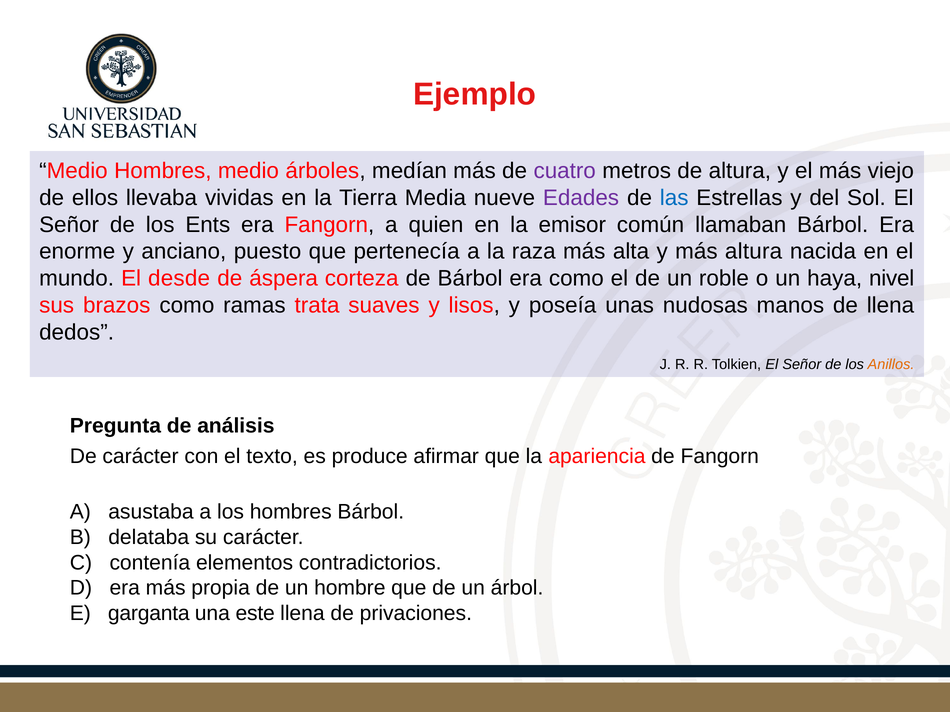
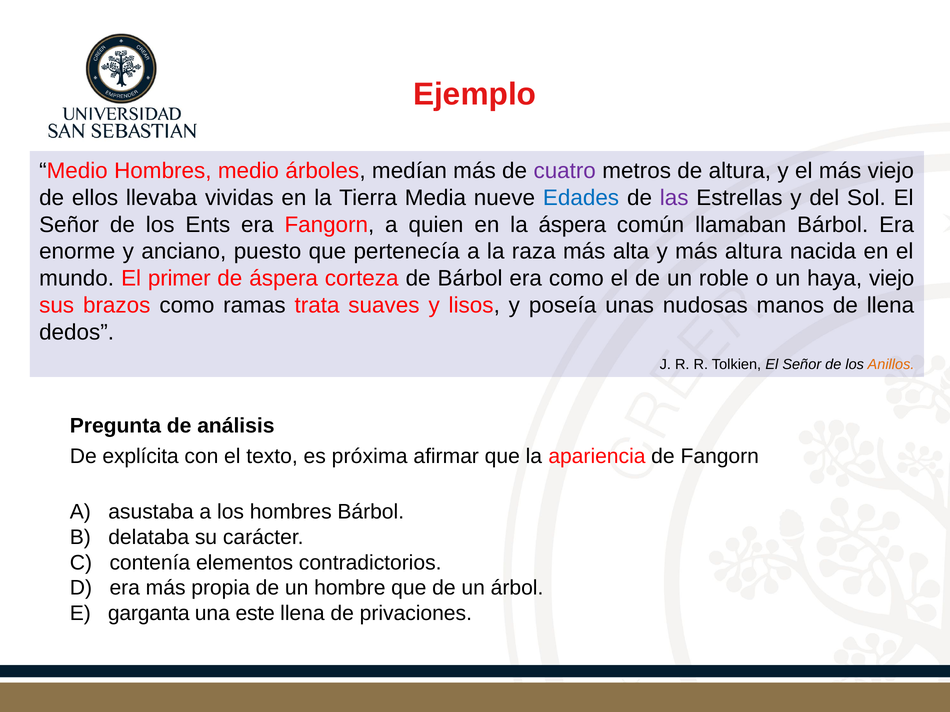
Edades colour: purple -> blue (581, 198)
las colour: blue -> purple (674, 198)
la emisor: emisor -> áspera (572, 225)
desde: desde -> primer (179, 279)
haya nivel: nivel -> viejo (892, 279)
De carácter: carácter -> explícita (141, 457)
produce: produce -> próxima (370, 457)
